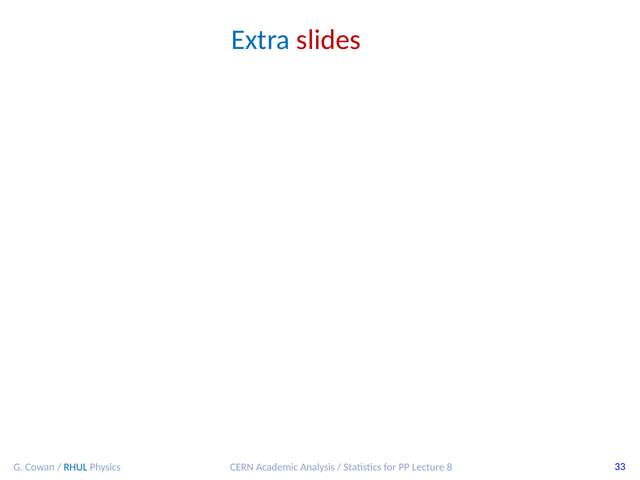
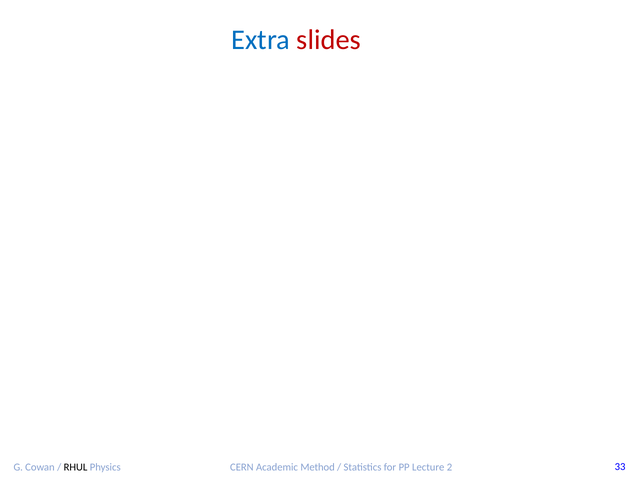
RHUL colour: blue -> black (76, 467)
Analysis: Analysis -> Method (318, 467)
8: 8 -> 2 (449, 467)
